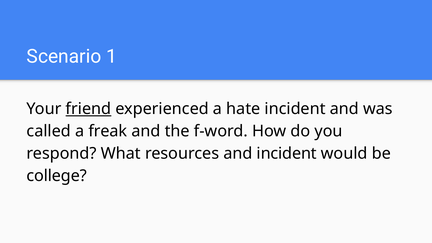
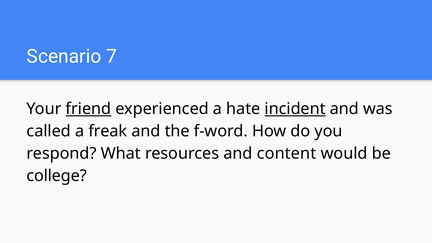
1: 1 -> 7 (112, 57)
incident underline: none -> present (295, 109)
and incident: incident -> content (287, 153)
